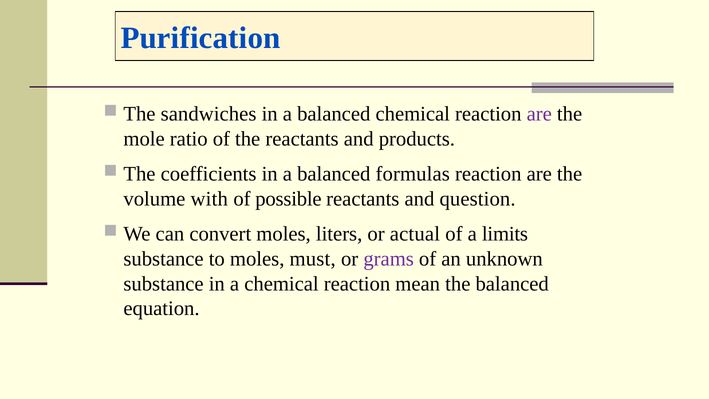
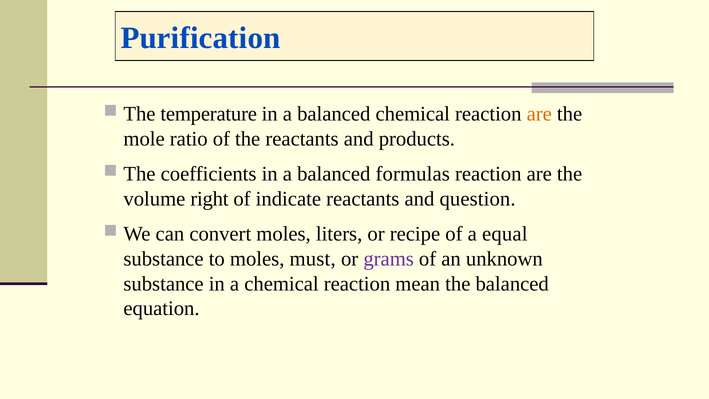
sandwiches: sandwiches -> temperature (209, 114)
are colour: purple -> orange (539, 114)
with: with -> right (209, 199)
possible: possible -> indicate (288, 199)
actual: actual -> recipe (415, 234)
limits: limits -> equal (505, 234)
